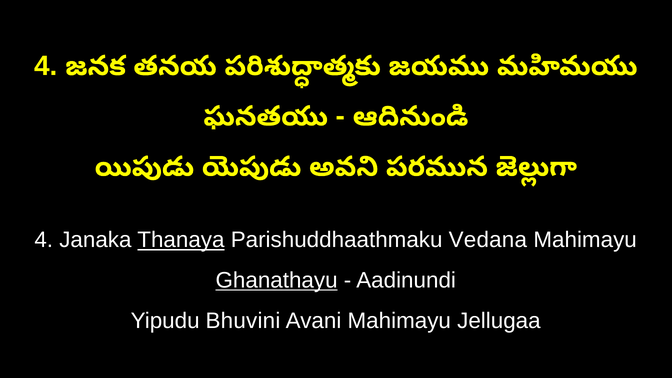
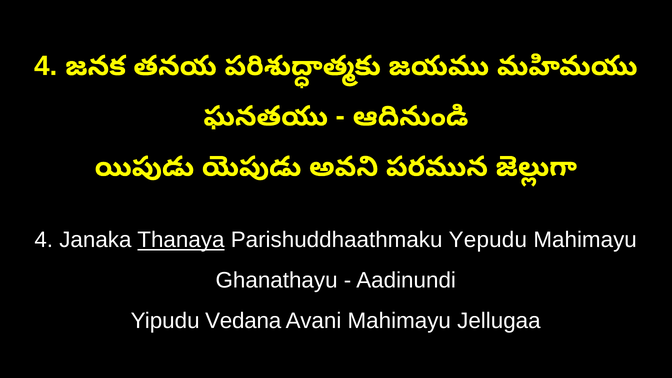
Vedana: Vedana -> Yepudu (488, 240)
Ghanathayu underline: present -> none (277, 280)
Bhuvini: Bhuvini -> Vedana (243, 321)
